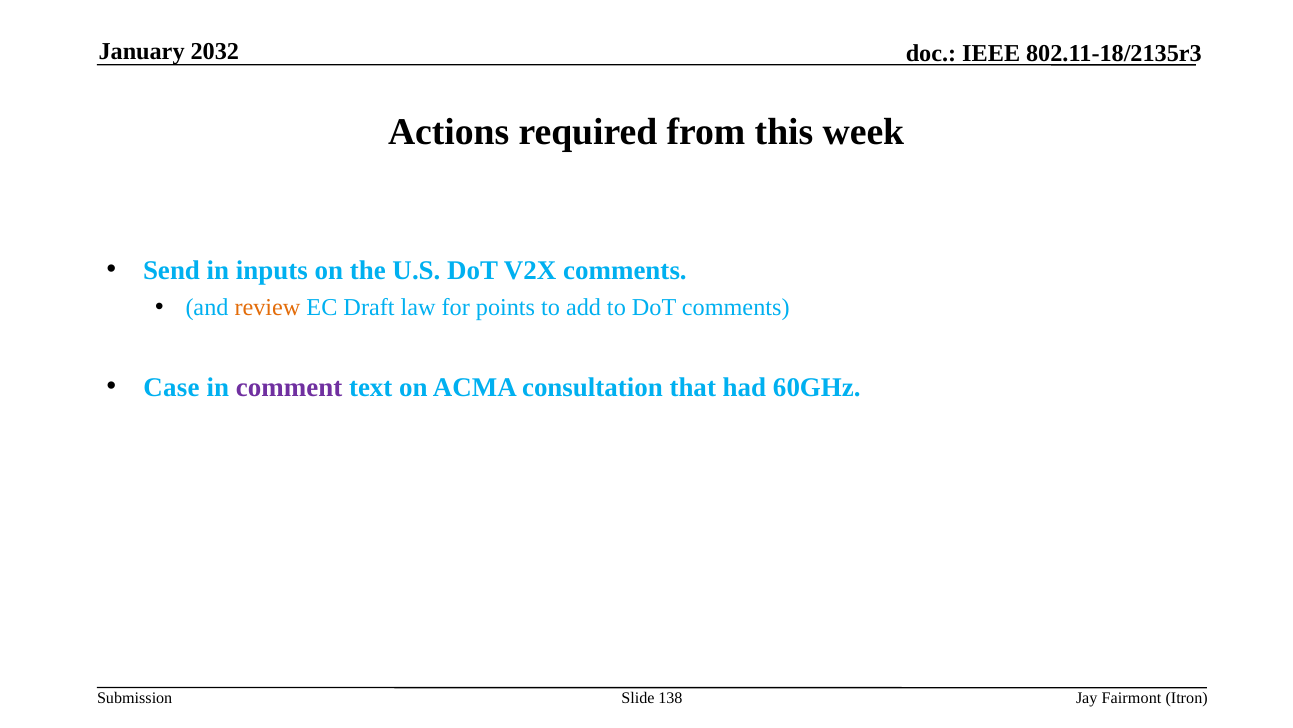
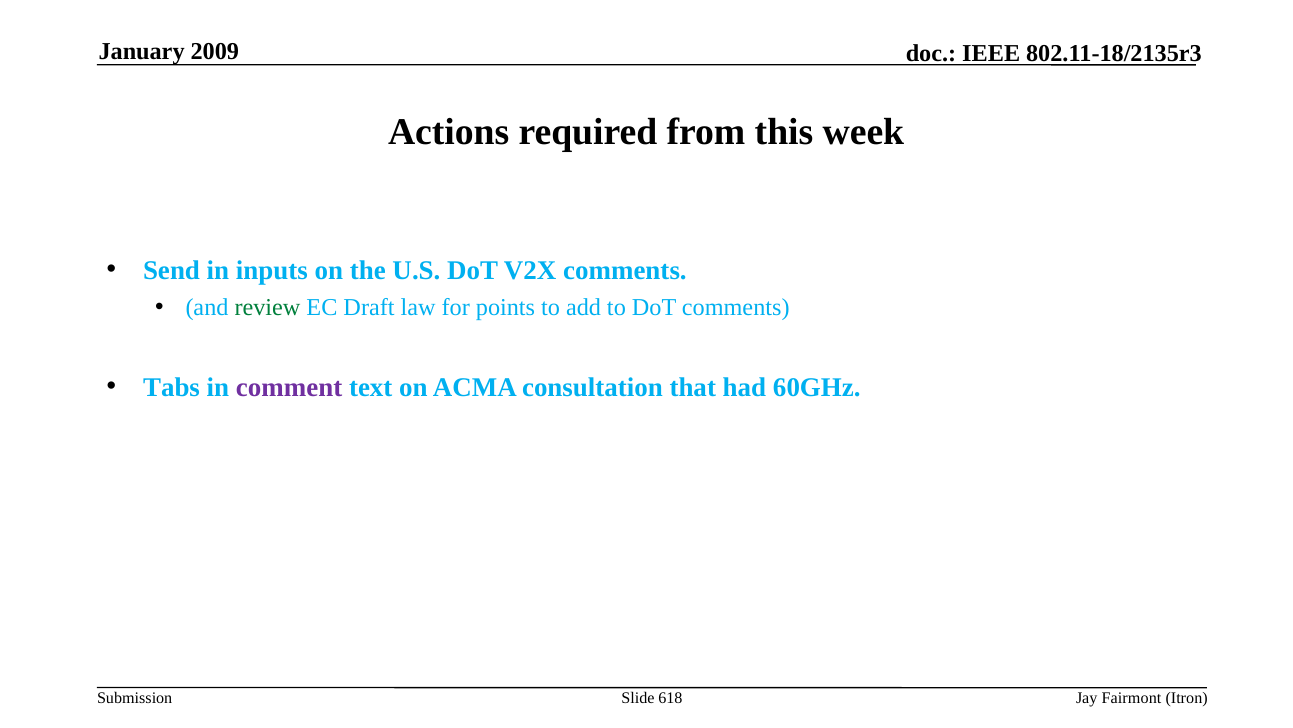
2032: 2032 -> 2009 (215, 51)
review colour: orange -> green (268, 307)
Case: Case -> Tabs (172, 387)
138: 138 -> 618 (670, 698)
